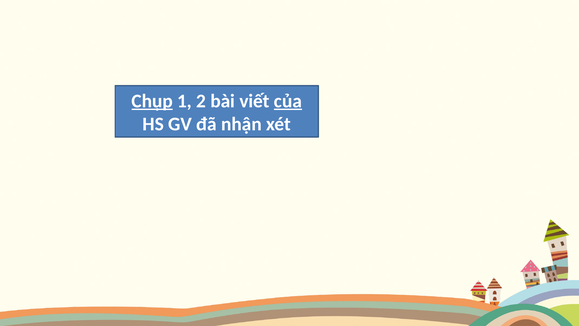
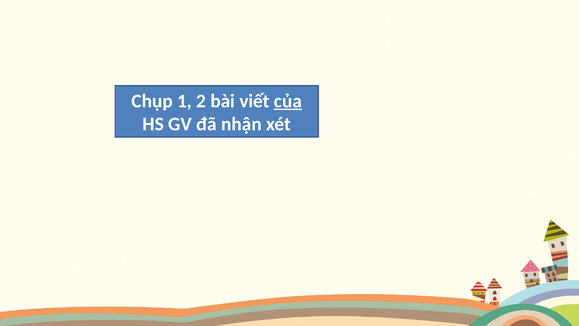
Chụp underline: present -> none (152, 101)
